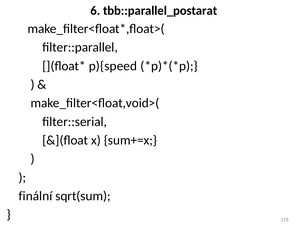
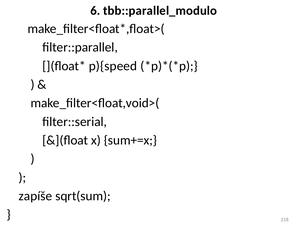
tbb::parallel_postarat: tbb::parallel_postarat -> tbb::parallel_modulo (160, 11)
finální: finální -> zapíše (35, 196)
